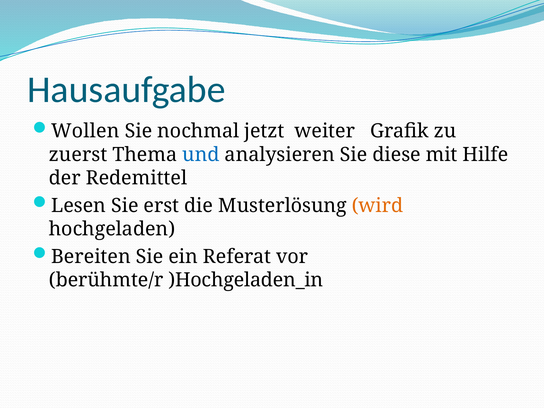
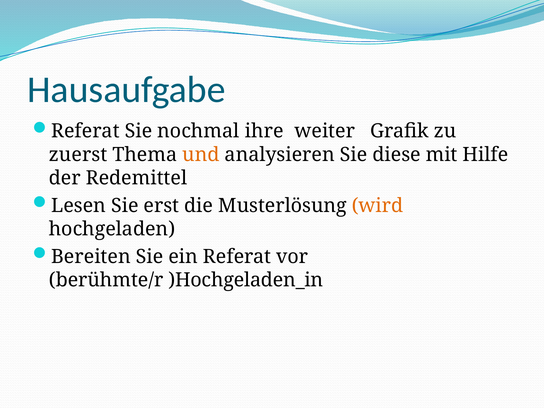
Wollen: Wollen -> Referat (85, 131)
jetzt: jetzt -> ihre (264, 131)
und colour: blue -> orange (201, 155)
